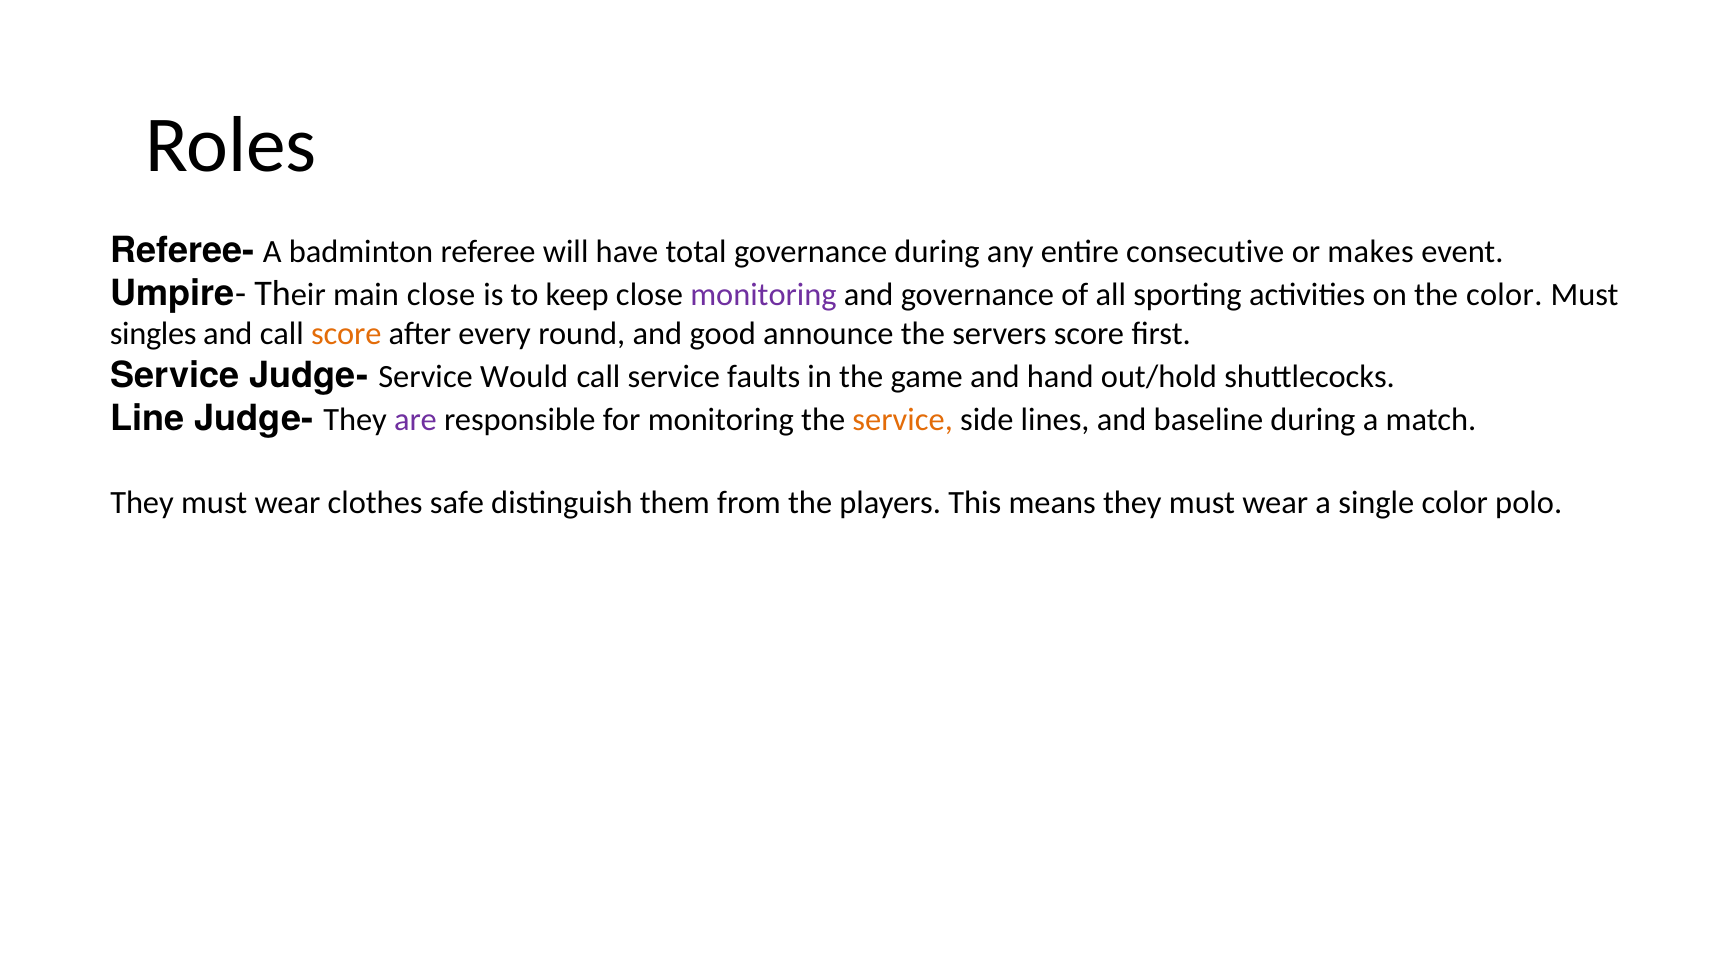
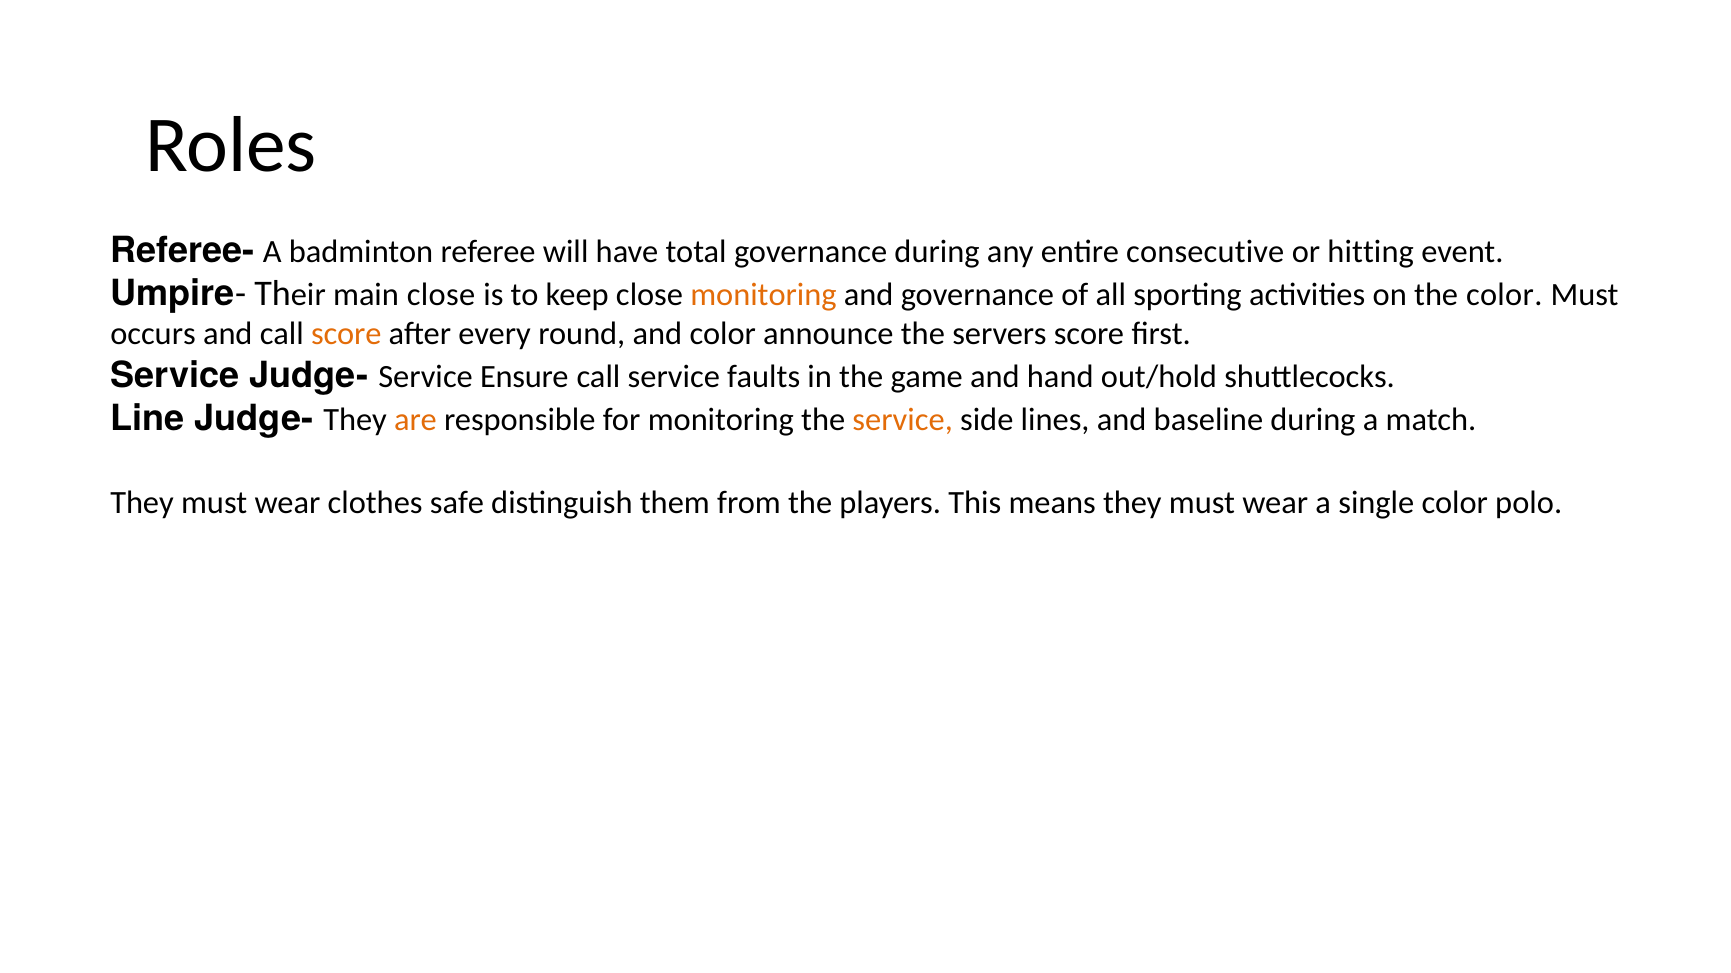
makes: makes -> hitting (1371, 252)
monitoring colour: purple -> orange (763, 295)
singles: singles -> occurs (153, 334)
and good: good -> color (723, 334)
Would: Would -> Ensure (524, 377)
are colour: purple -> orange (415, 420)
